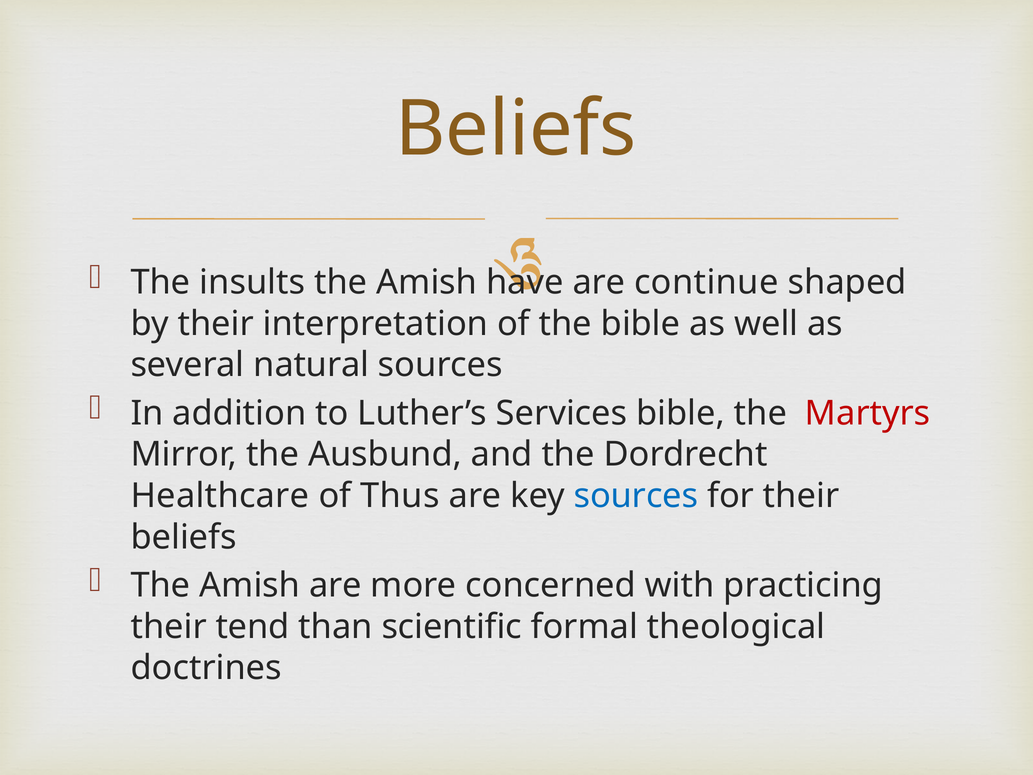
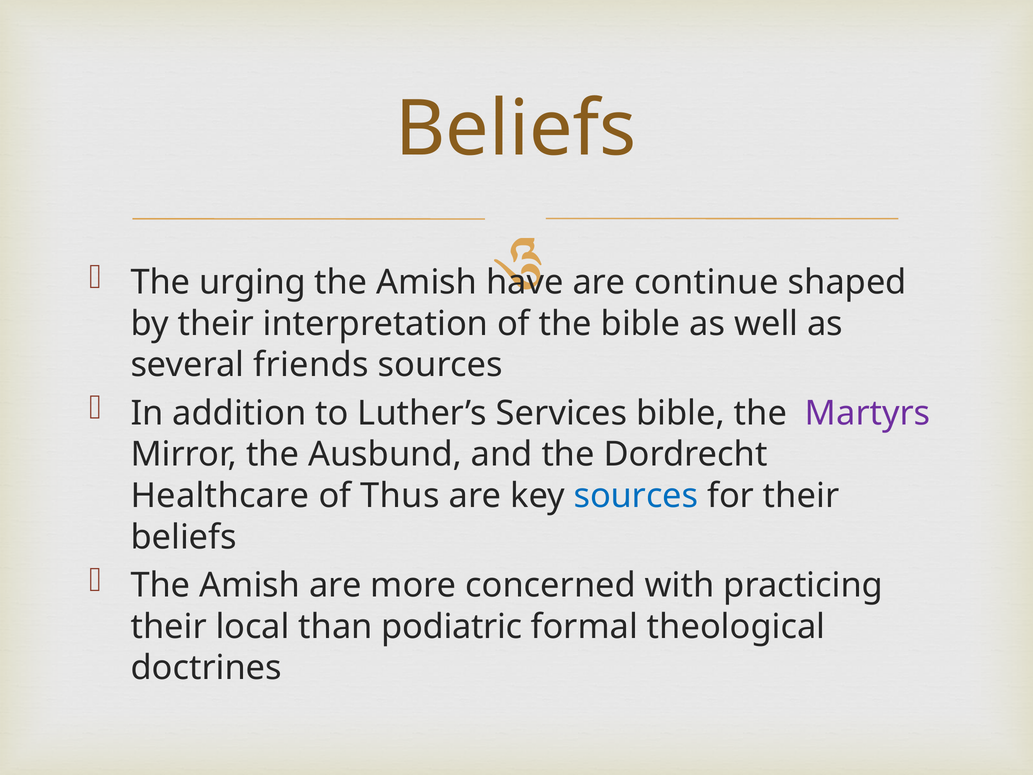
insults: insults -> urging (253, 282)
natural: natural -> friends (311, 365)
Martyrs colour: red -> purple (868, 413)
tend: tend -> local (253, 627)
scientific: scientific -> podiatric (452, 627)
